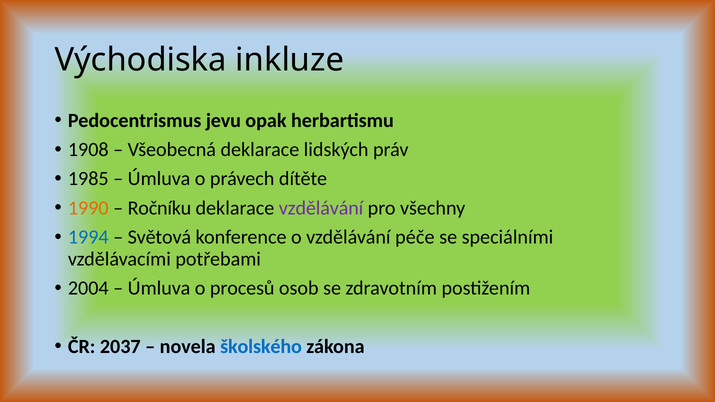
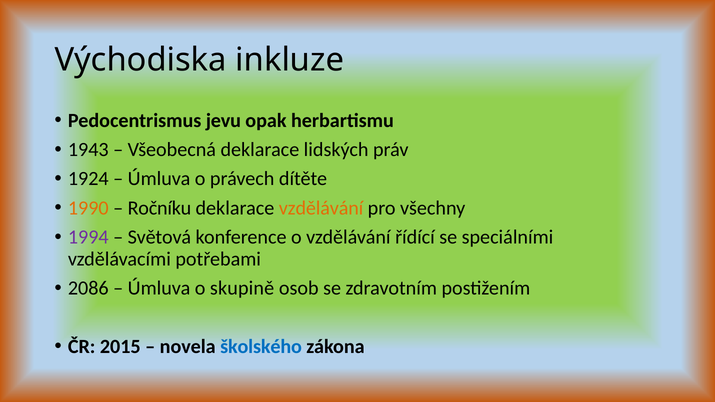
1908: 1908 -> 1943 (88, 150)
1985: 1985 -> 1924 (88, 179)
vzdělávání colour: purple -> orange (321, 208)
1994 colour: blue -> purple (88, 237)
péče: péče -> řídící (415, 237)
2004: 2004 -> 2086 (88, 288)
procesů: procesů -> skupině (242, 288)
2037: 2037 -> 2015 (120, 347)
